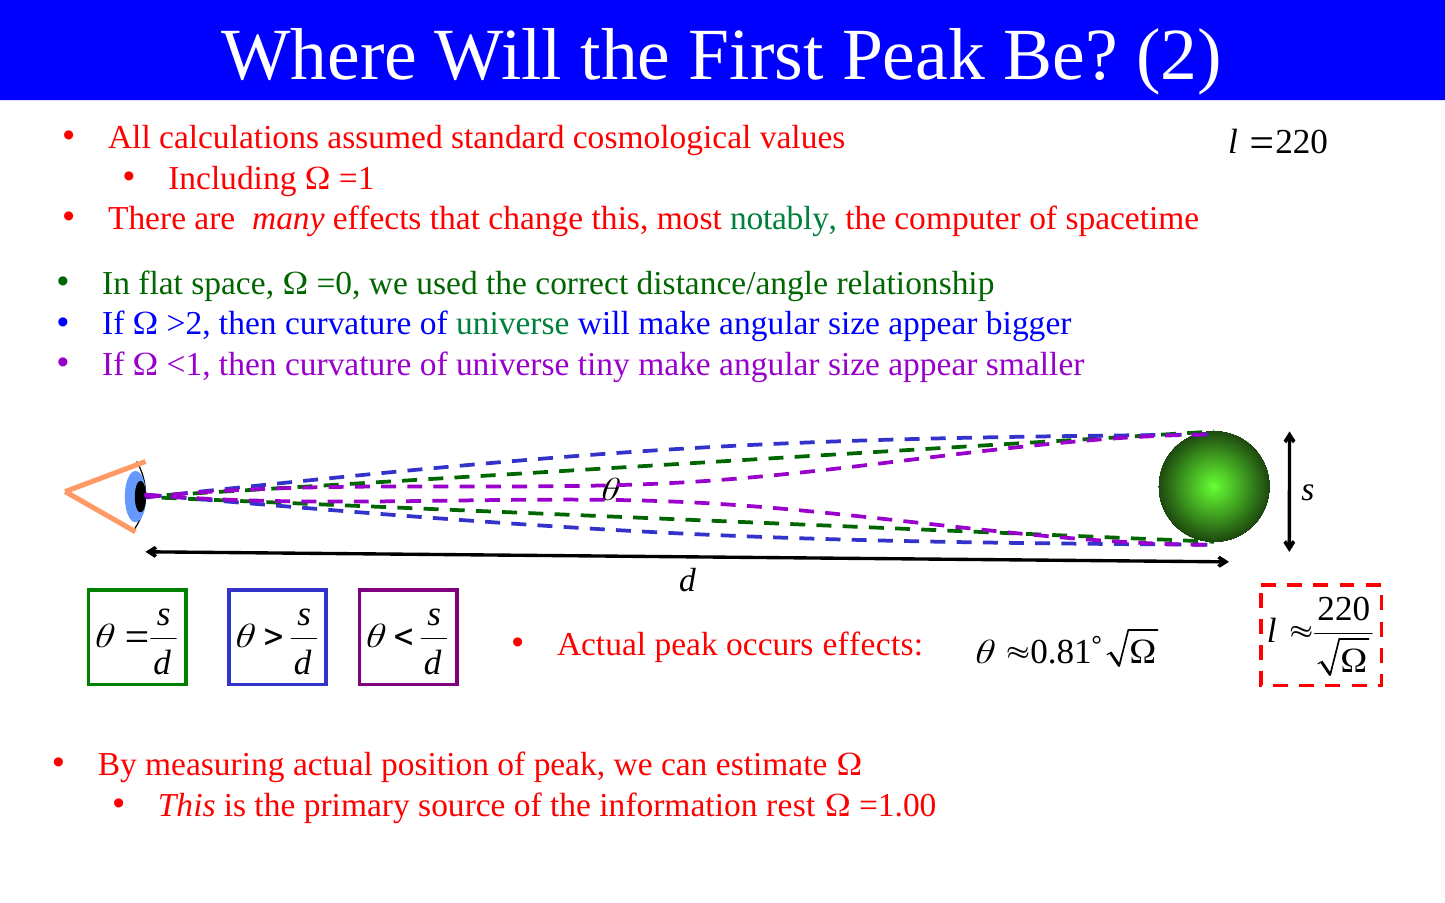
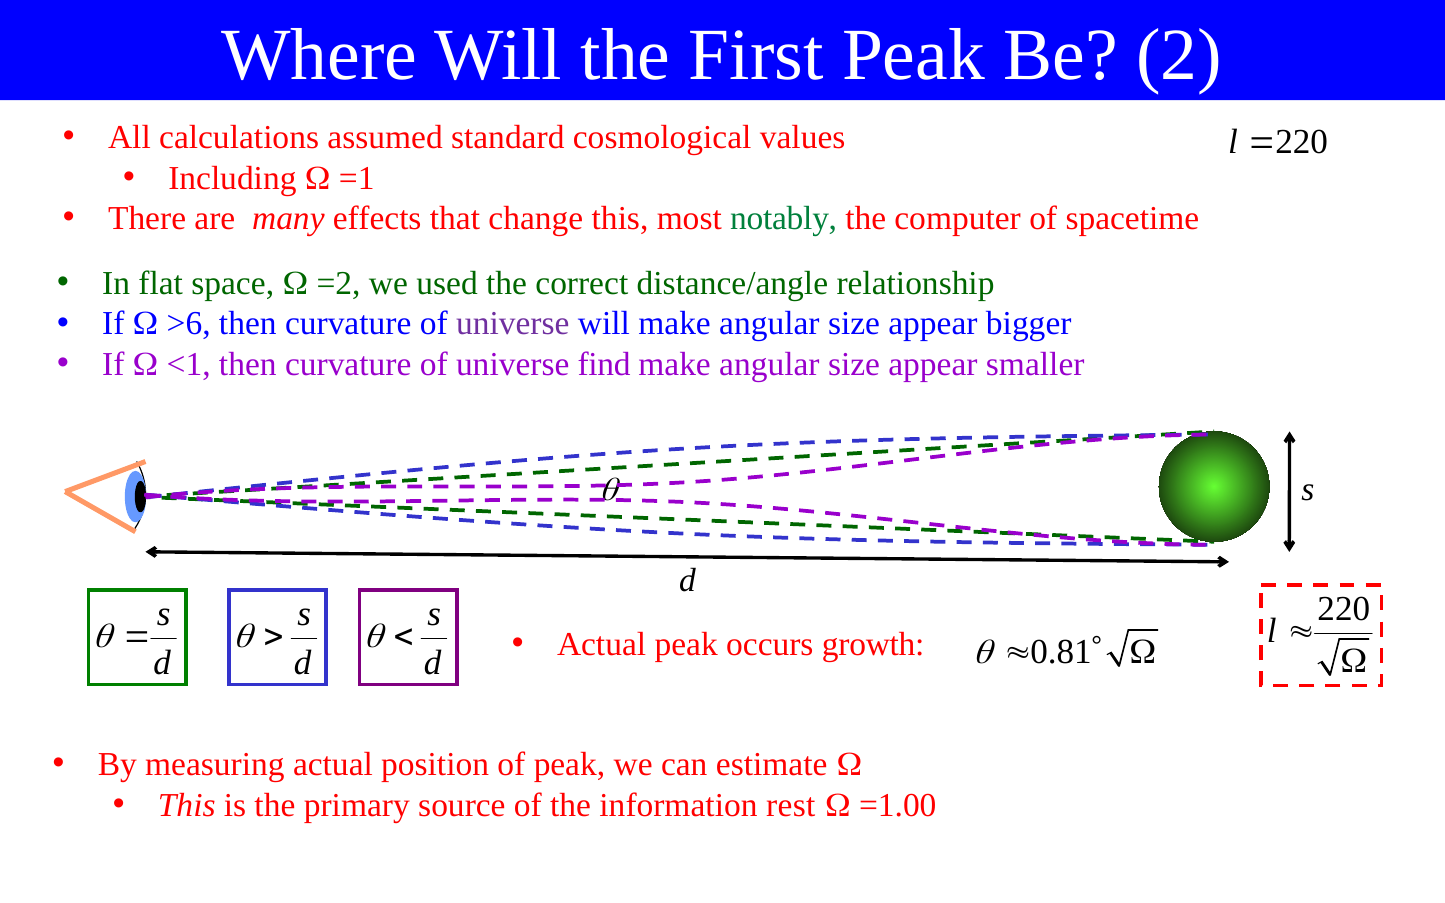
=0: =0 -> =2 (339, 284)
>2: >2 -> >6 (189, 324)
universe colour: green -> purple (513, 324)
tiny: tiny -> find (604, 364)
occurs effects: effects -> growth (873, 645)
